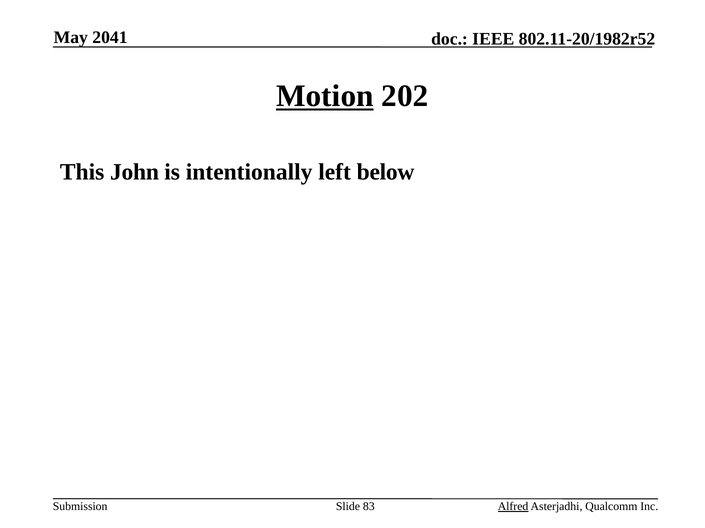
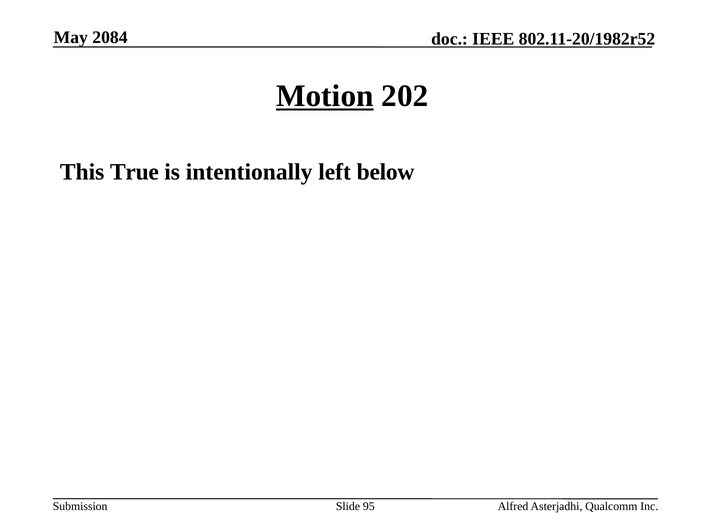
2041: 2041 -> 2084 (110, 37)
John: John -> True (134, 172)
83: 83 -> 95 (369, 507)
Alfred underline: present -> none (513, 507)
